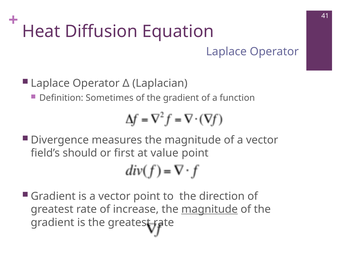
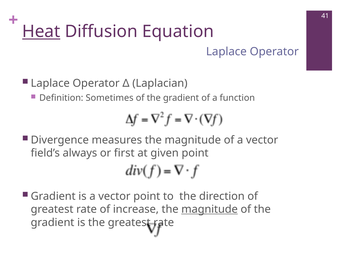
Heat underline: none -> present (41, 32)
should: should -> always (80, 153)
value: value -> given (165, 153)
